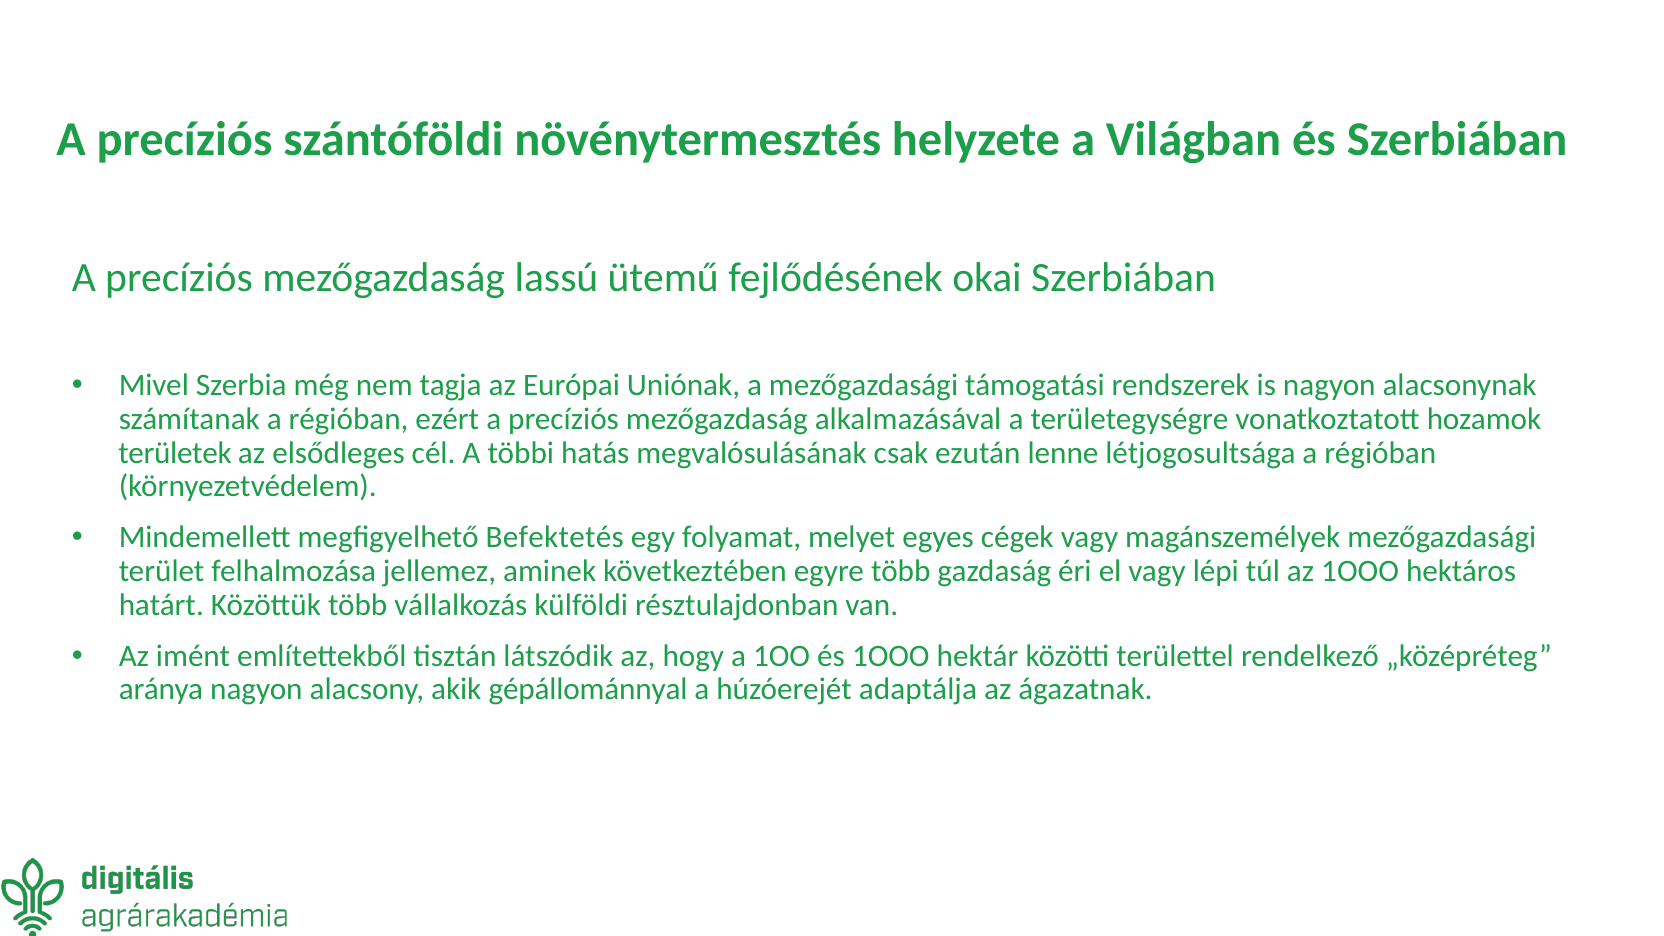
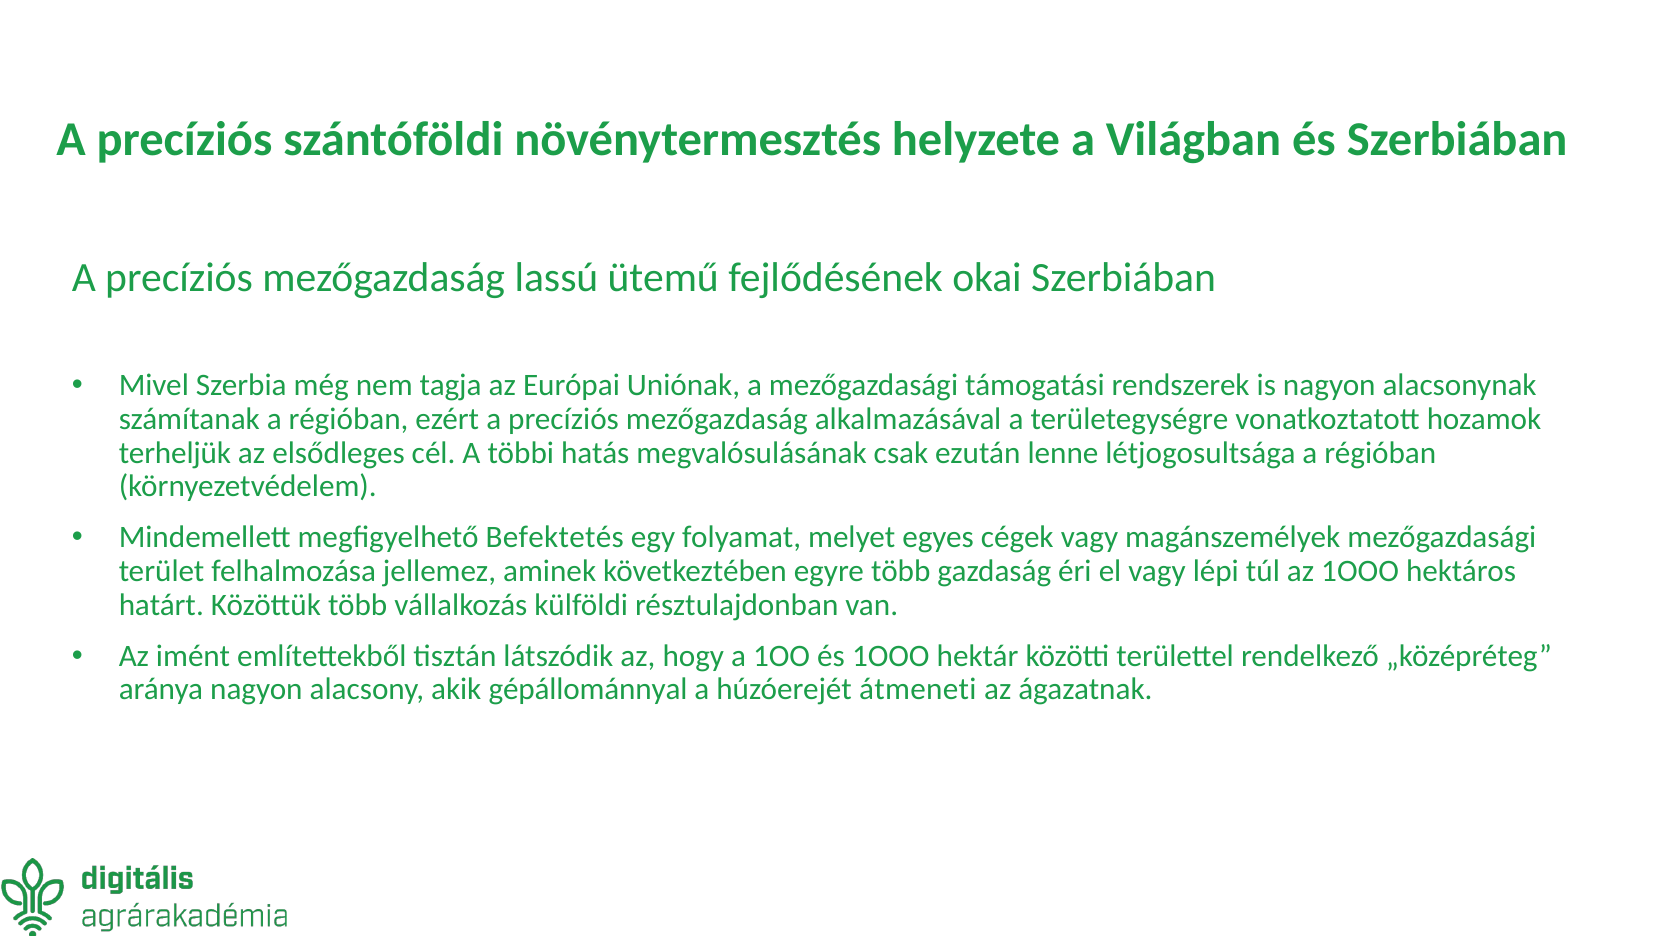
területek: területek -> terheljük (175, 453)
adaptálja: adaptálja -> átmeneti (918, 690)
